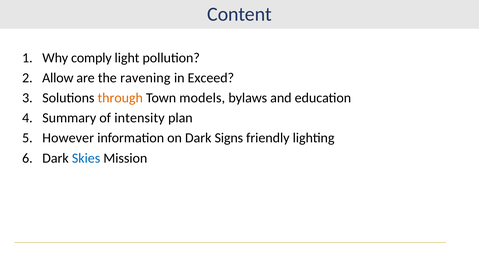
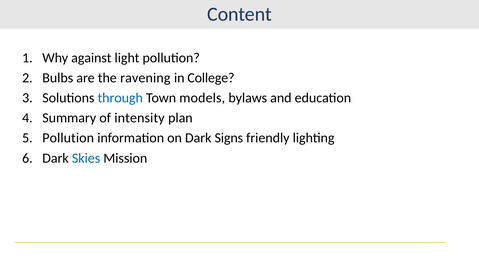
comply: comply -> against (91, 58)
Allow: Allow -> Bulbs (58, 78)
Exceed: Exceed -> College (211, 78)
through colour: orange -> blue (120, 98)
However: However -> Pollution (68, 138)
